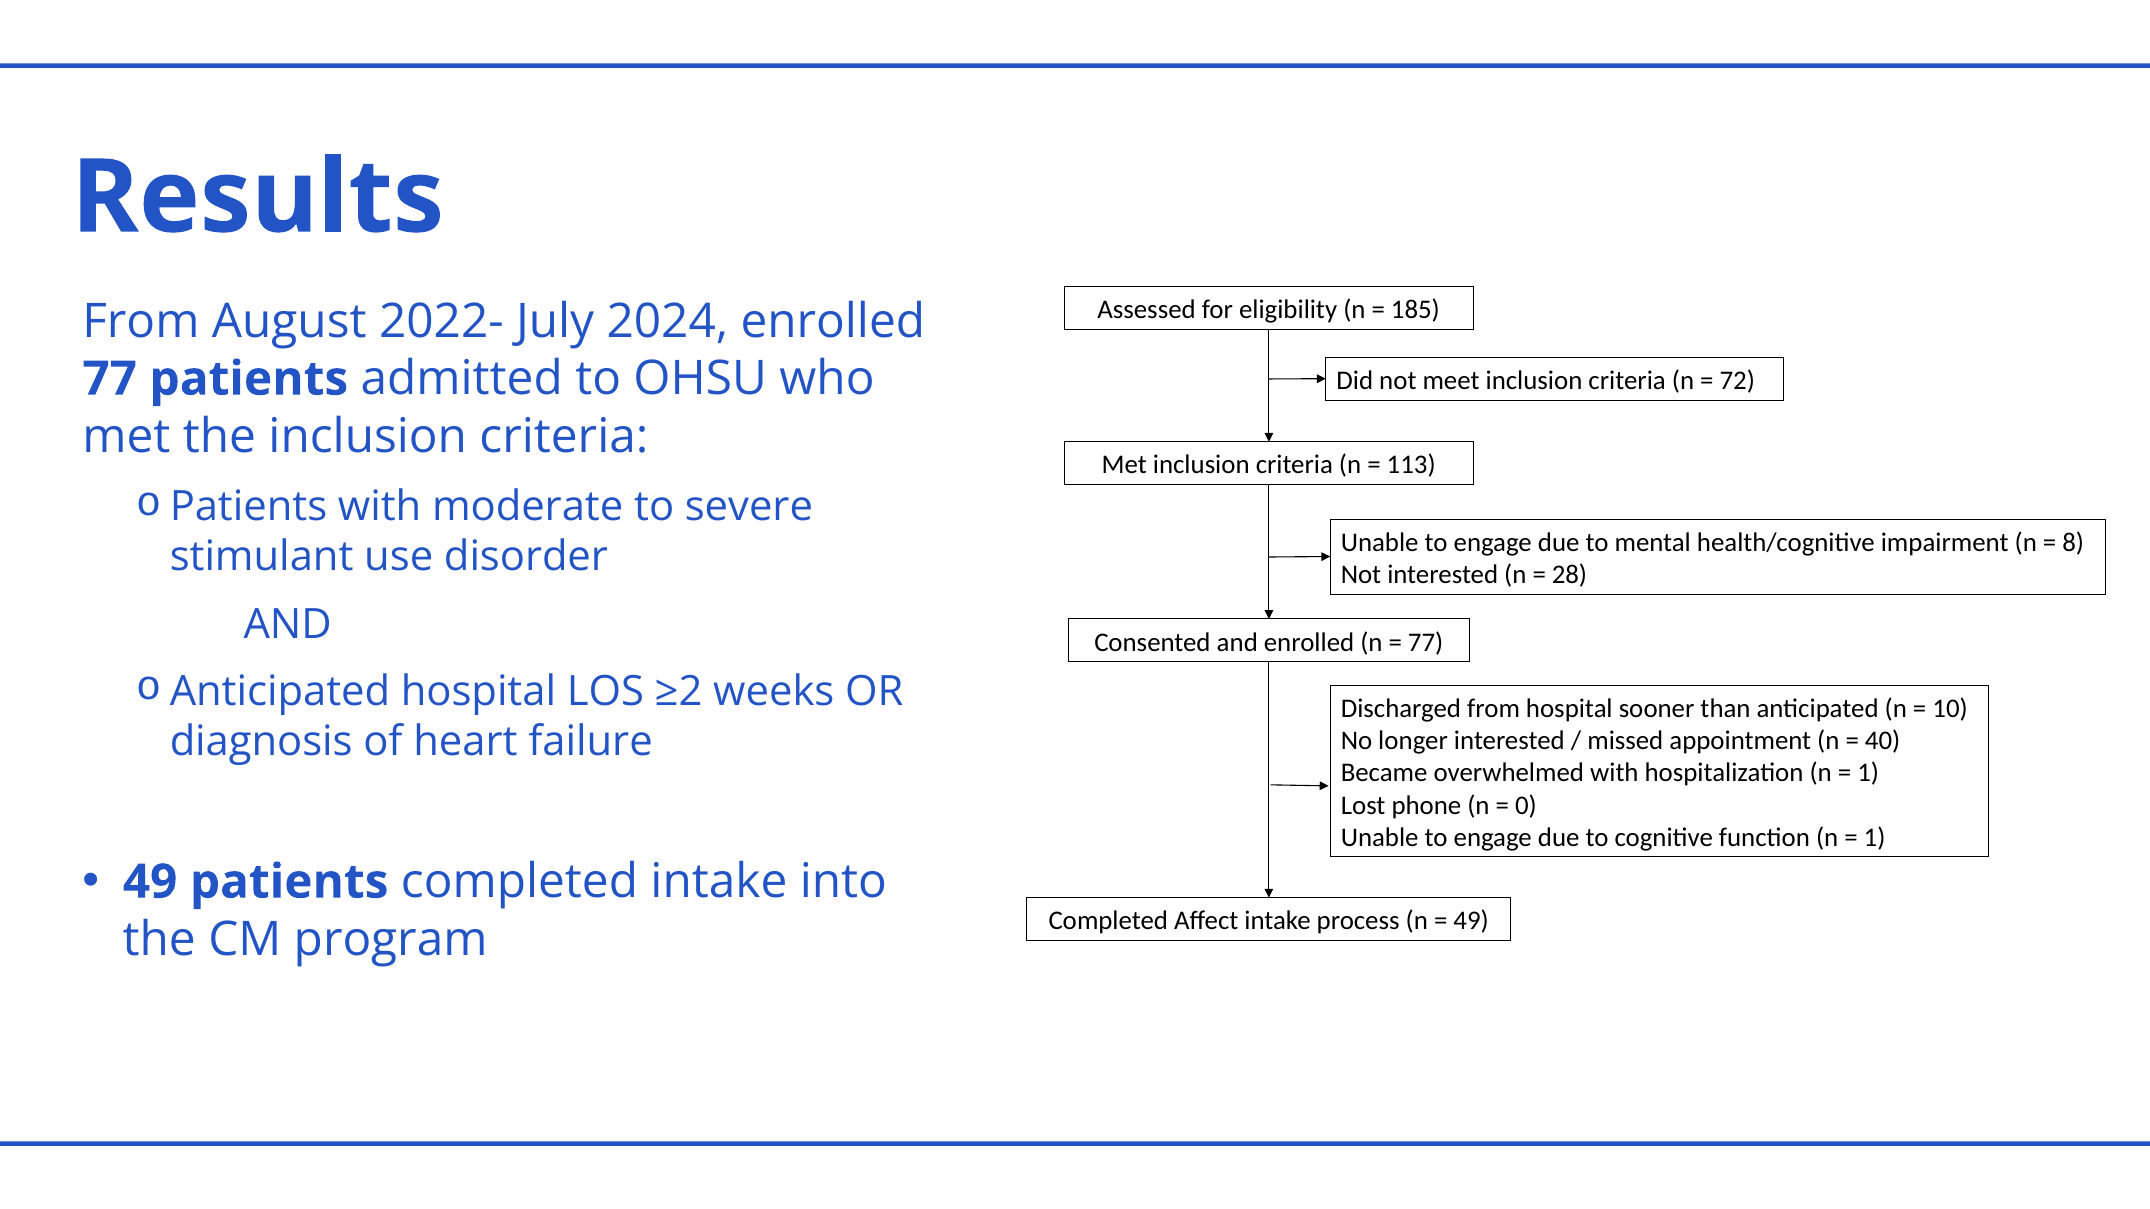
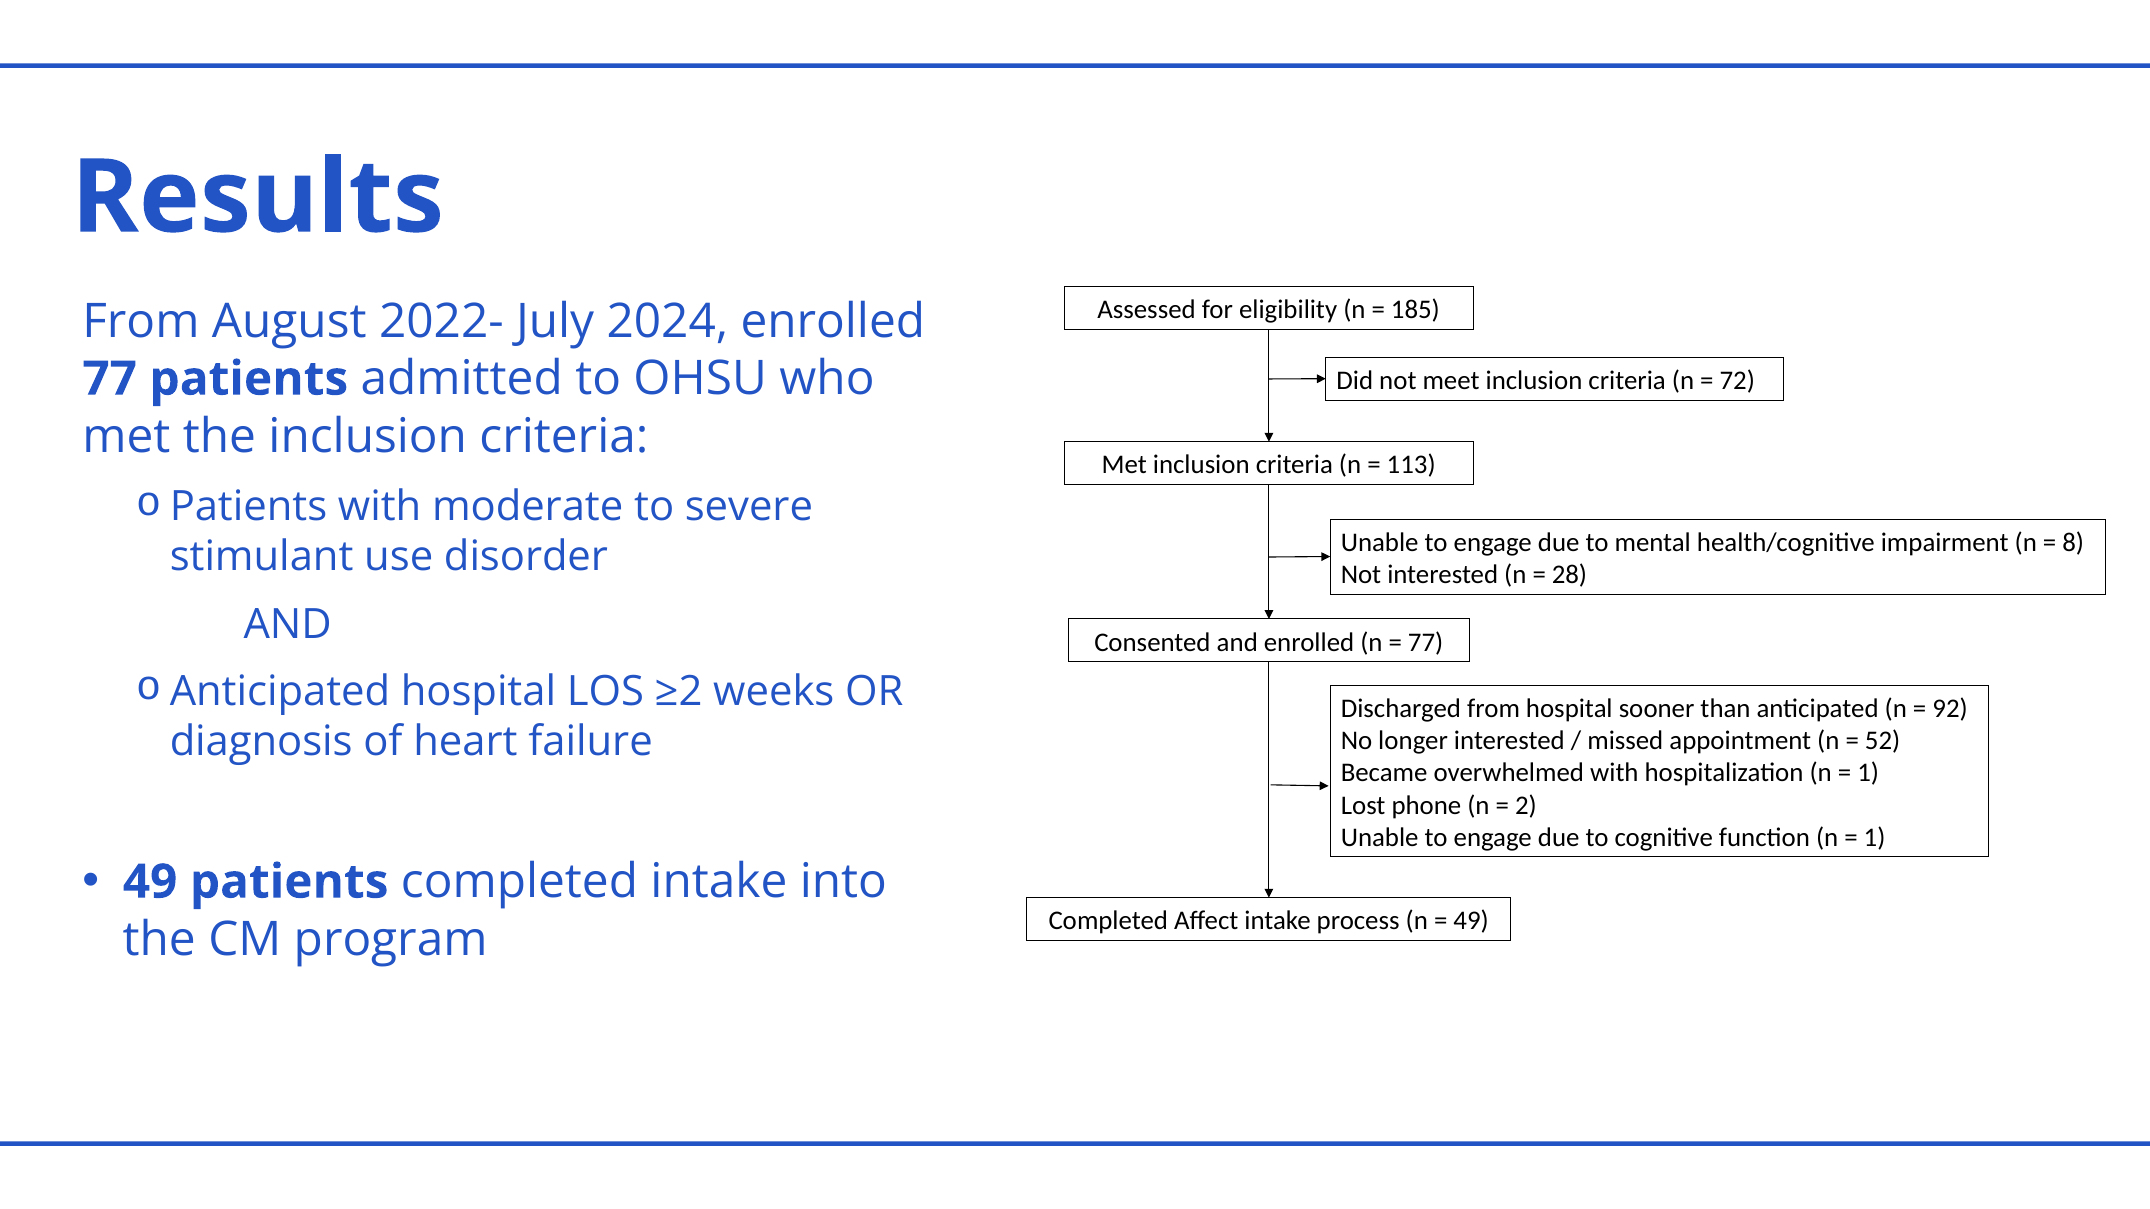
10: 10 -> 92 (1950, 709)
40: 40 -> 52 (1883, 741)
0: 0 -> 2 (1526, 806)
